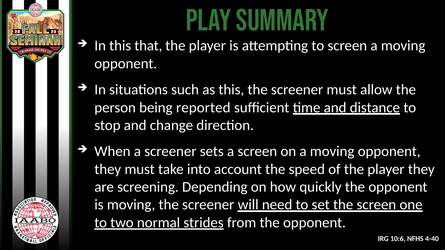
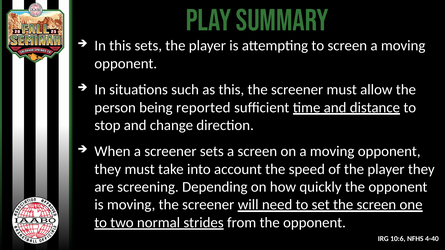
this that: that -> sets (148, 46)
